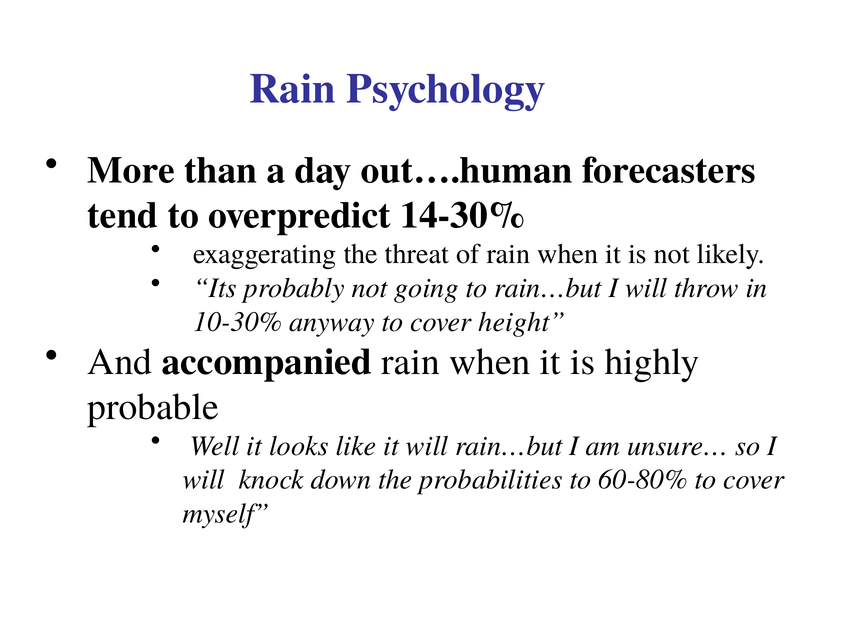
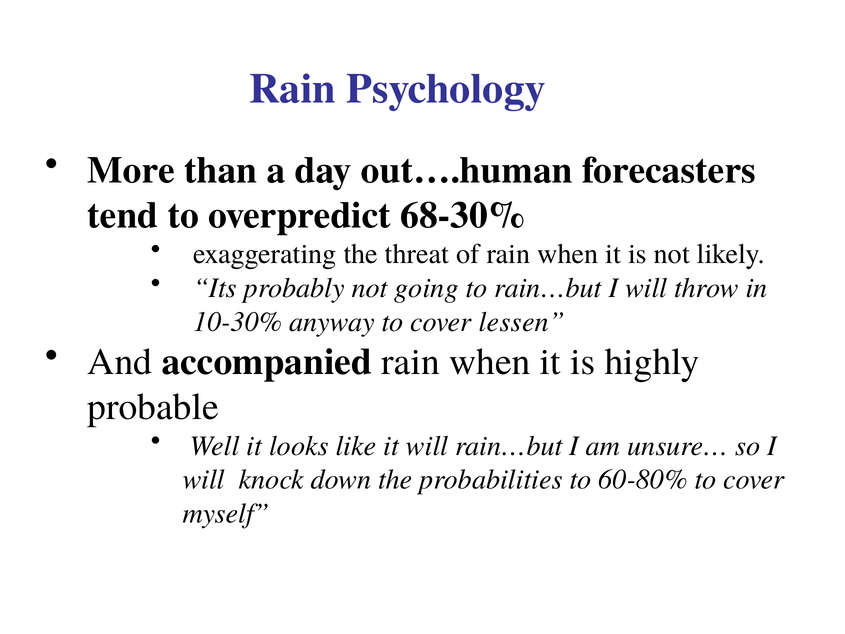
14-30%: 14-30% -> 68-30% (463, 215)
height: height -> lessen (522, 322)
